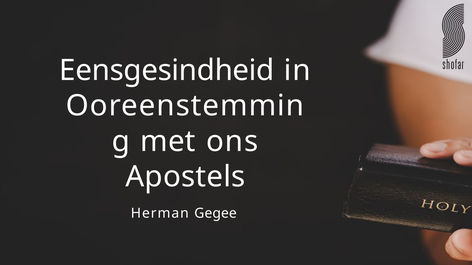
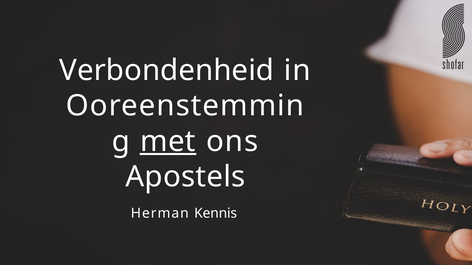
Eensgesindheid: Eensgesindheid -> Verbondenheid (167, 70)
met underline: none -> present (168, 141)
Gegee: Gegee -> Kennis (216, 213)
